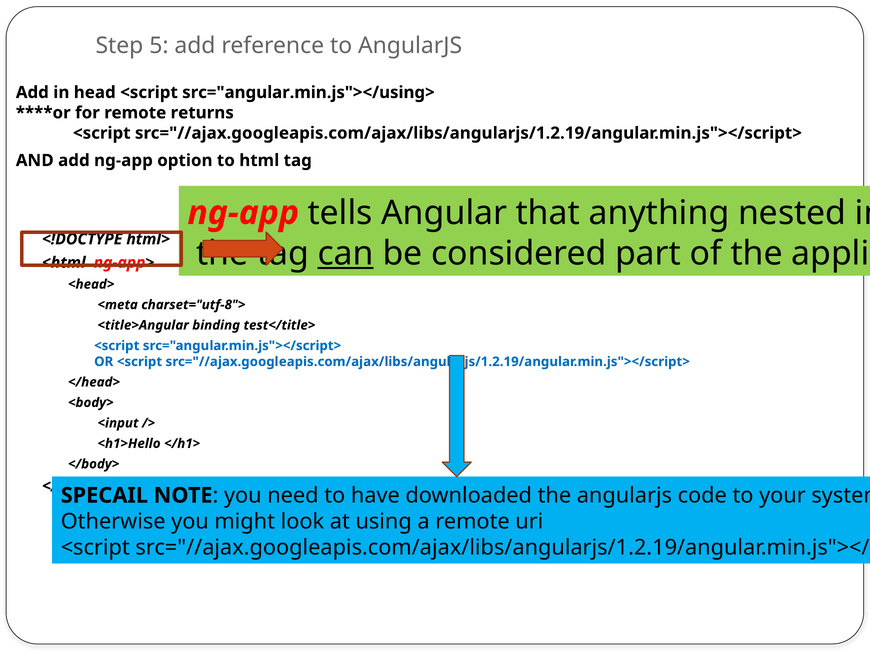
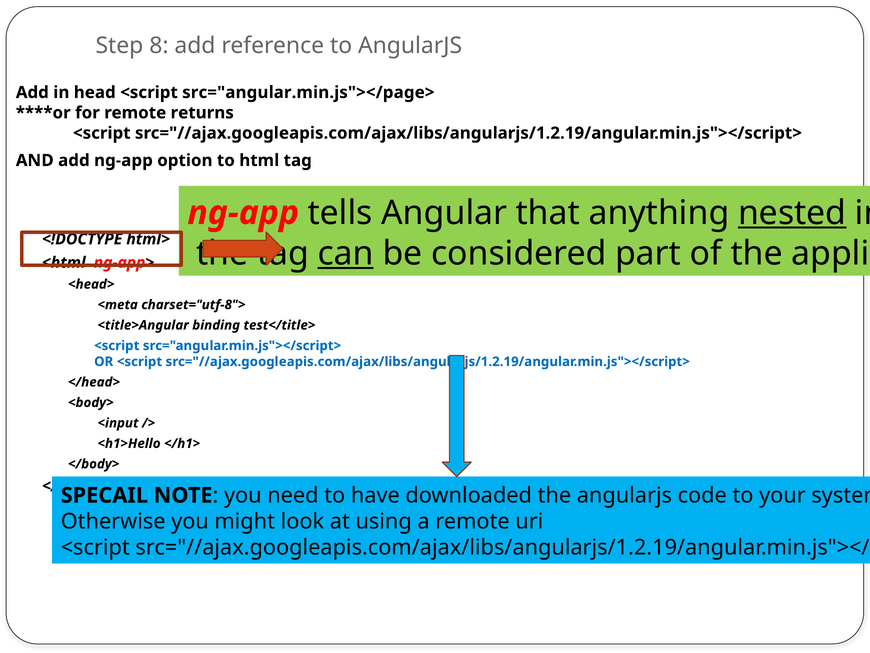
5: 5 -> 8 (159, 46)
src="angular.min.js"></using>: src="angular.min.js"></using> -> src="angular.min.js"></page> (308, 92)
nested underline: none -> present (792, 213)
